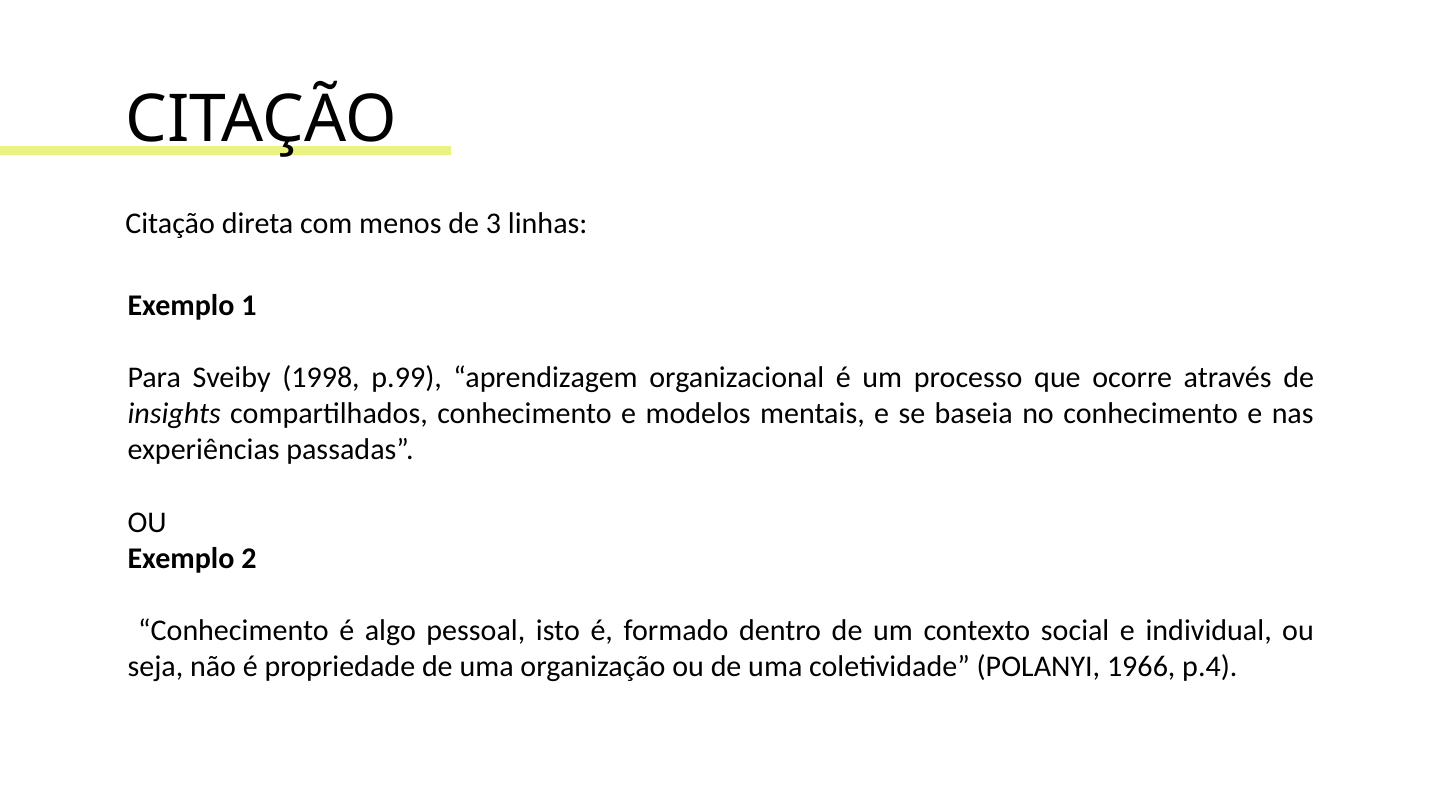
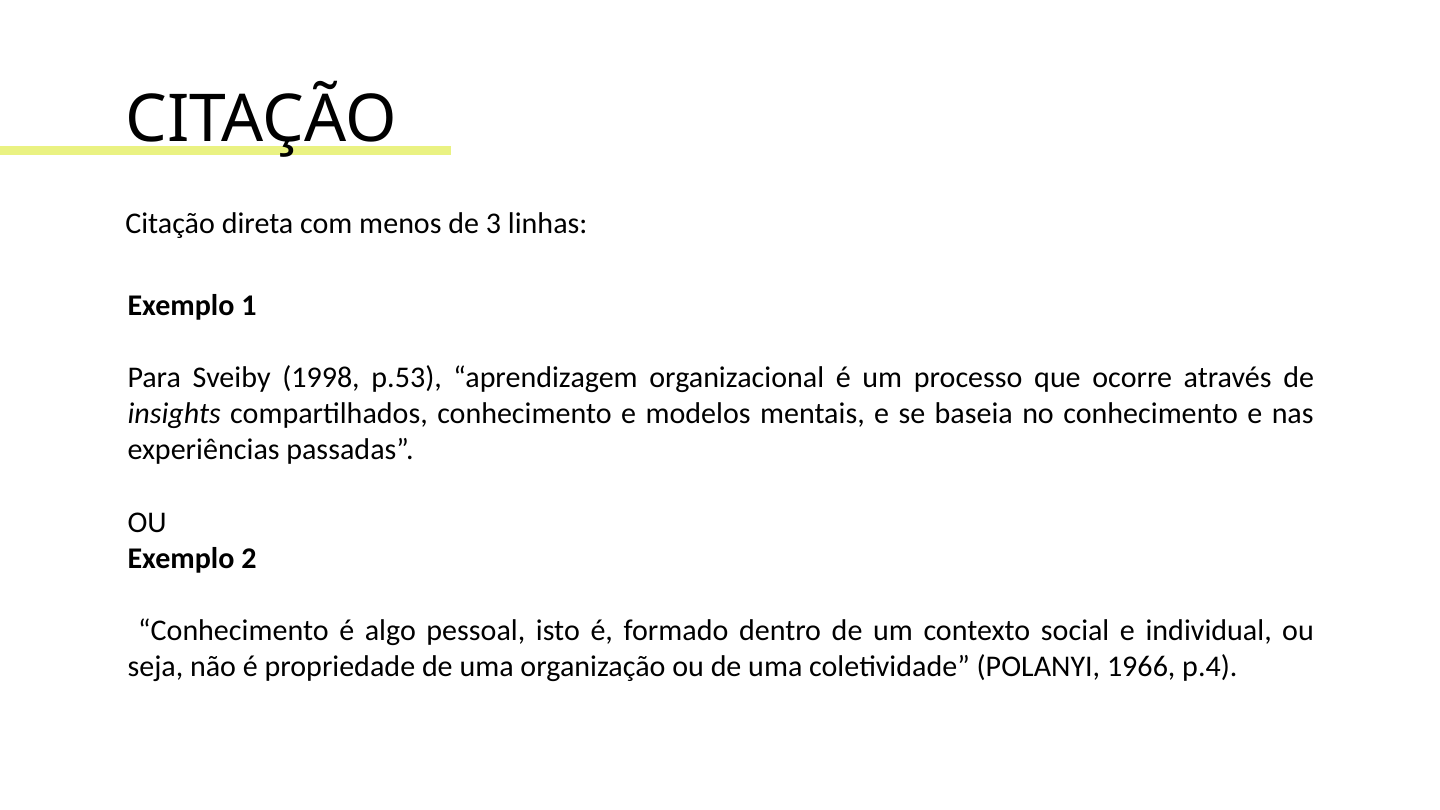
p.99: p.99 -> p.53 (407, 378)
